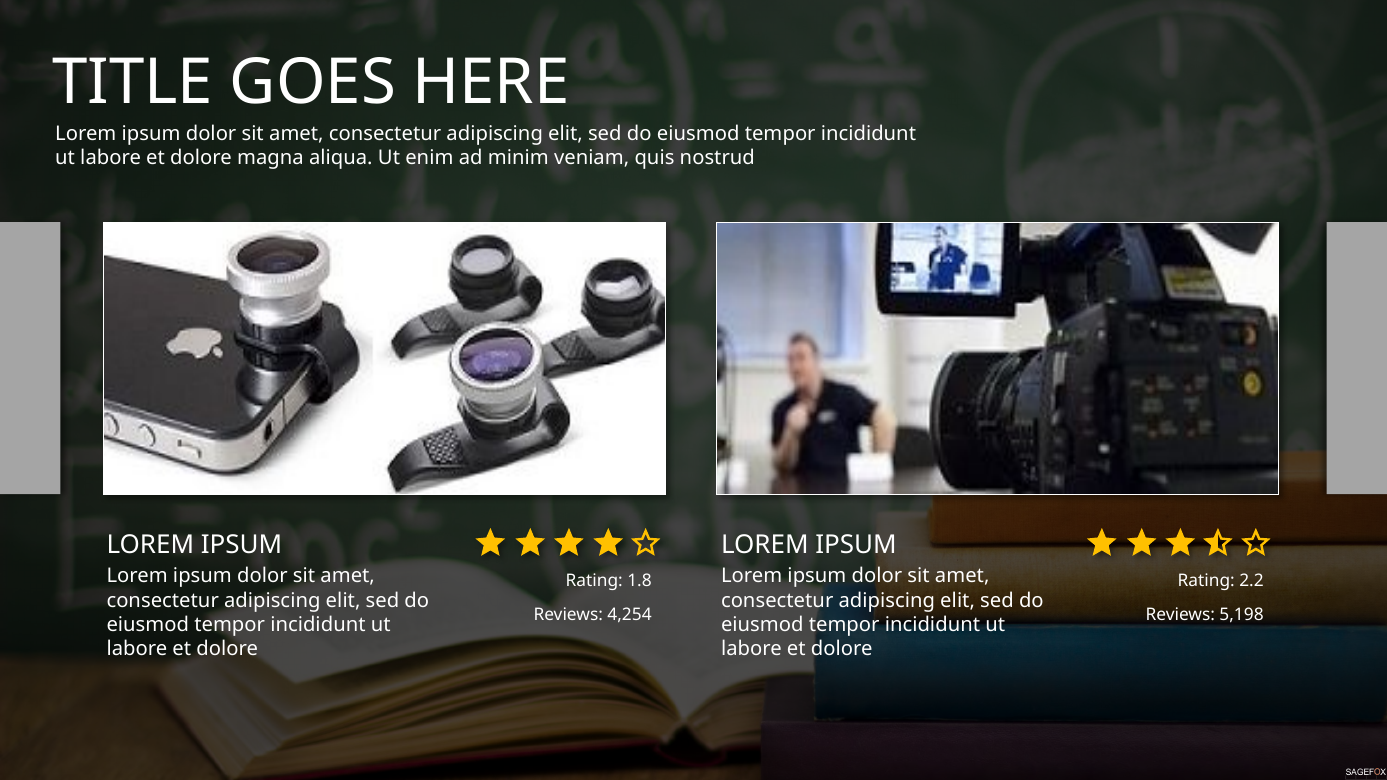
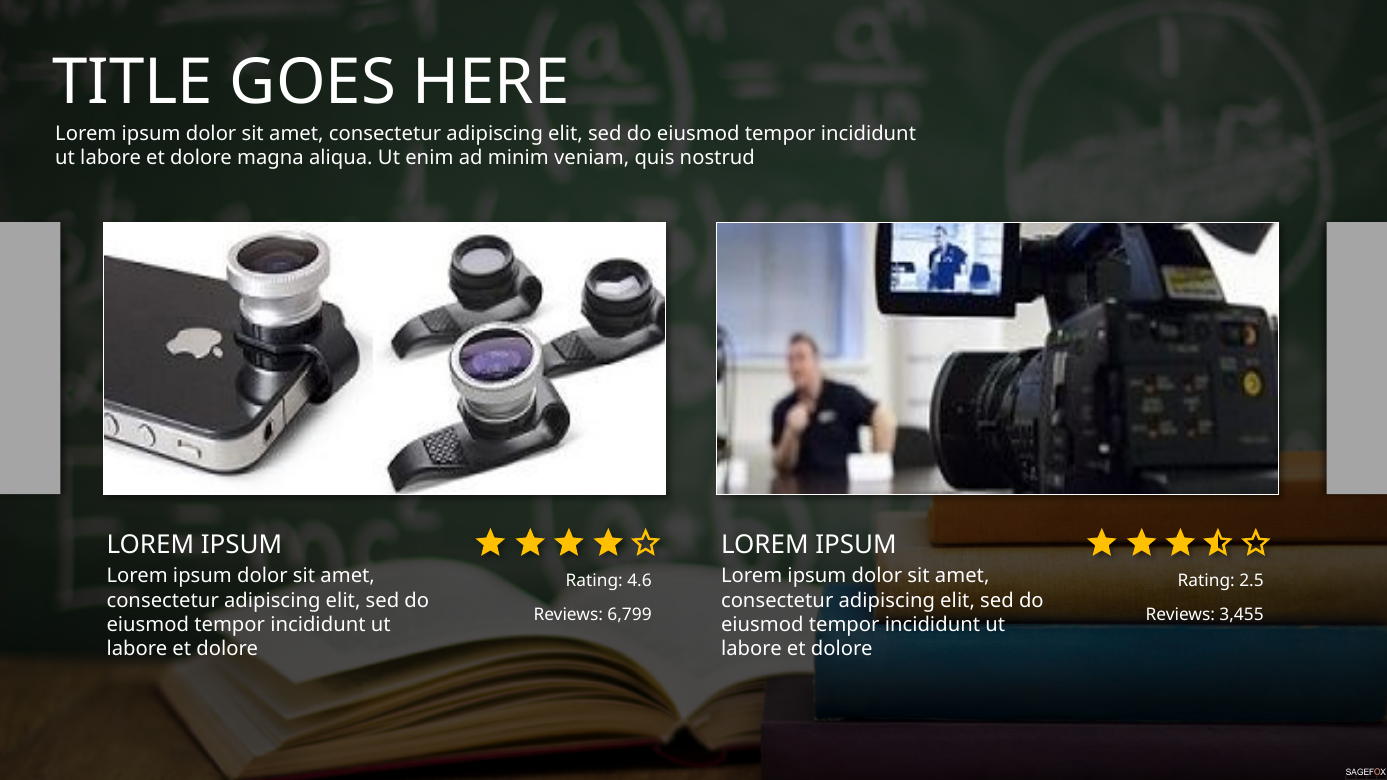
1.8: 1.8 -> 4.6 (639, 580)
2.2: 2.2 -> 2.5 (1252, 581)
4,254: 4,254 -> 6,799 (630, 615)
5,198: 5,198 -> 3,455 (1242, 615)
